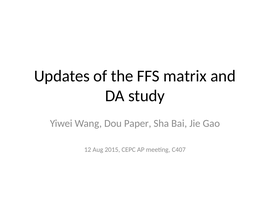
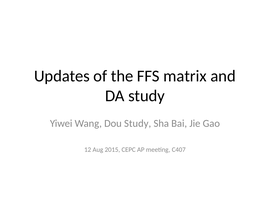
Dou Paper: Paper -> Study (138, 123)
